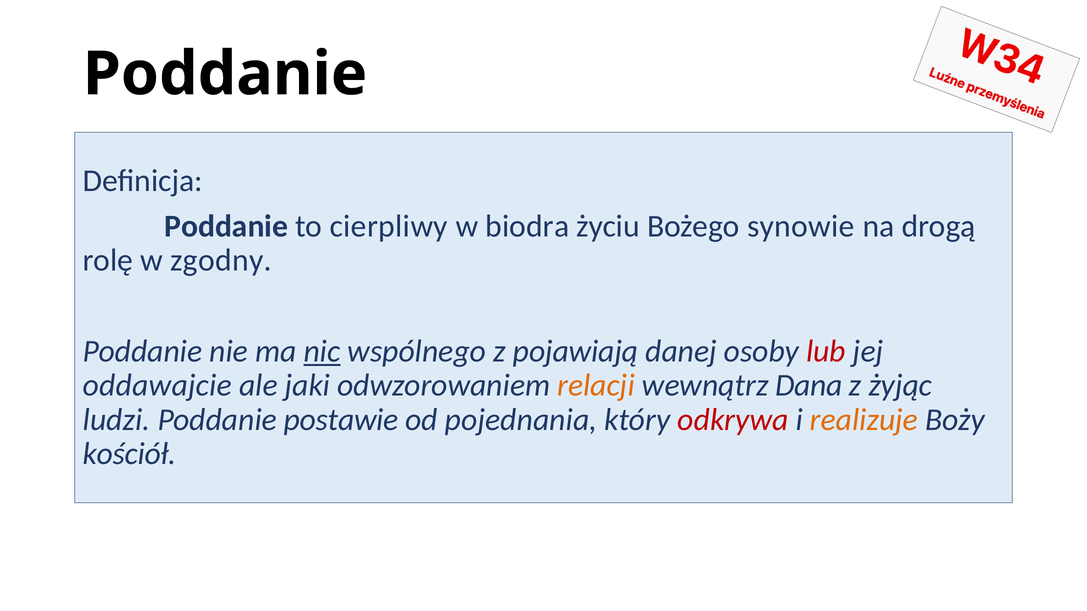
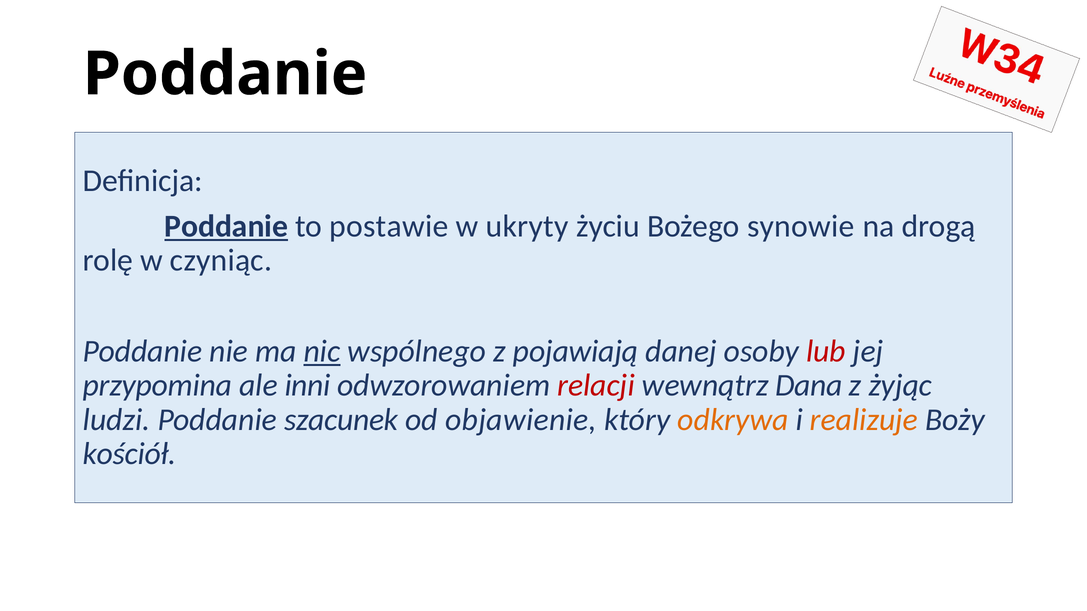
Poddanie underline: none -> present (226, 226)
cierpliwy: cierpliwy -> postawie (389, 226)
biodra: biodra -> ukryty (527, 226)
zgodny: zgodny -> czyniąc (221, 261)
oddawajcie: oddawajcie -> przypomina (158, 386)
jaki: jaki -> inni (308, 386)
relacji colour: orange -> red (596, 386)
postawie: postawie -> szacunek (341, 420)
pojednania: pojednania -> objawienie (521, 420)
odkrywa colour: red -> orange (733, 420)
